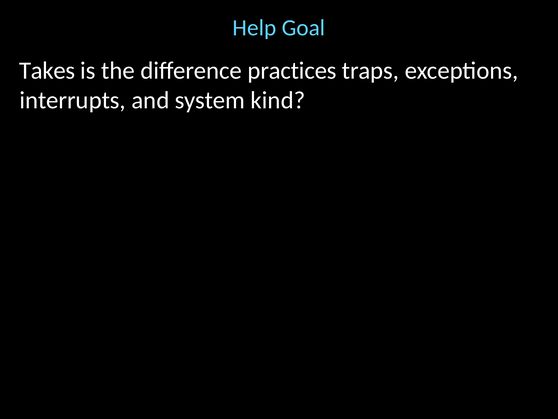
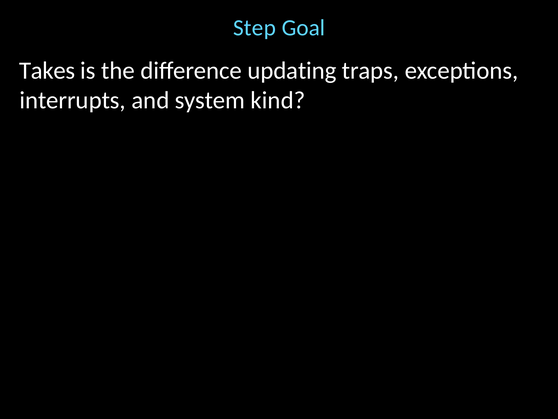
Help: Help -> Step (255, 28)
practices: practices -> updating (292, 71)
